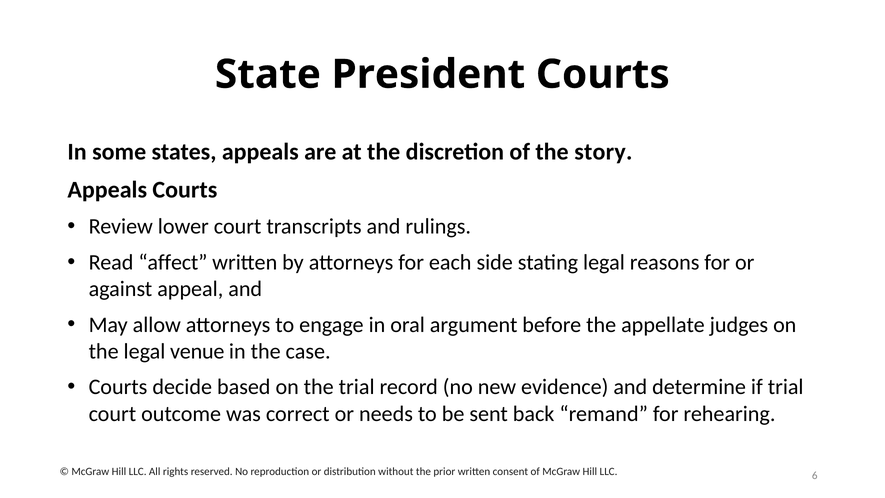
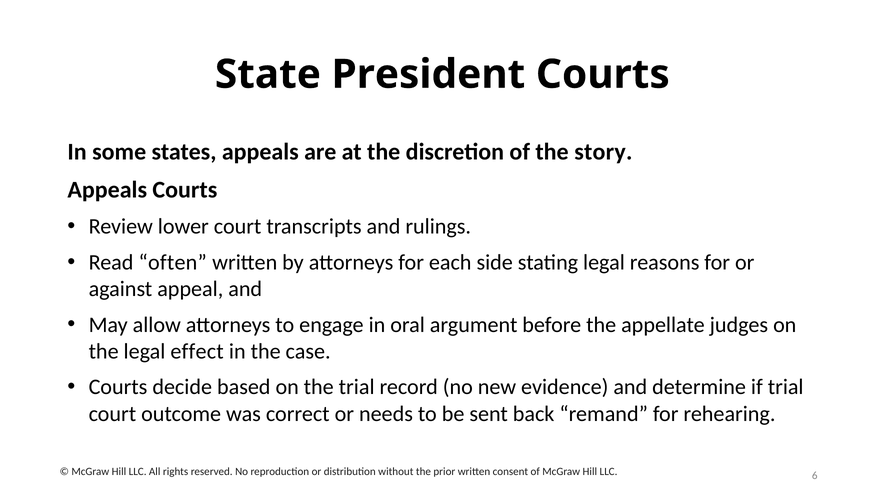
affect: affect -> often (173, 262)
venue: venue -> effect (197, 351)
